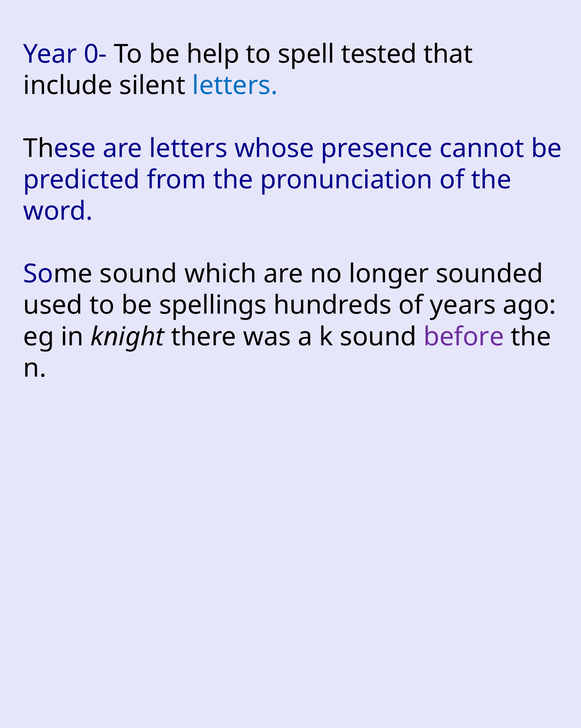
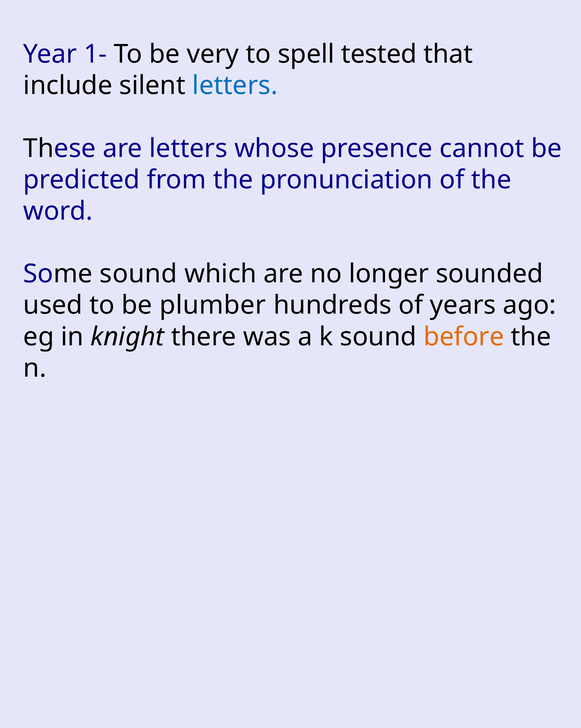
0-: 0- -> 1- (95, 54)
help: help -> very (213, 54)
spellings: spellings -> plumber (213, 305)
before colour: purple -> orange (464, 337)
